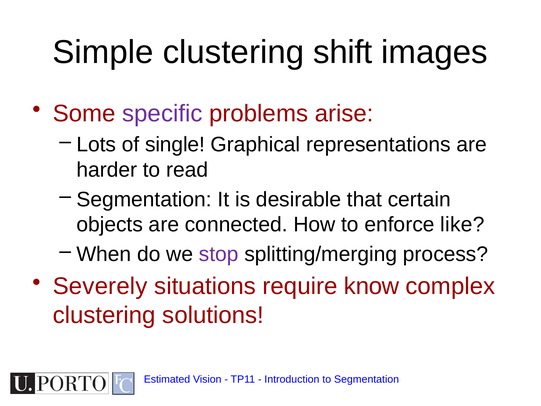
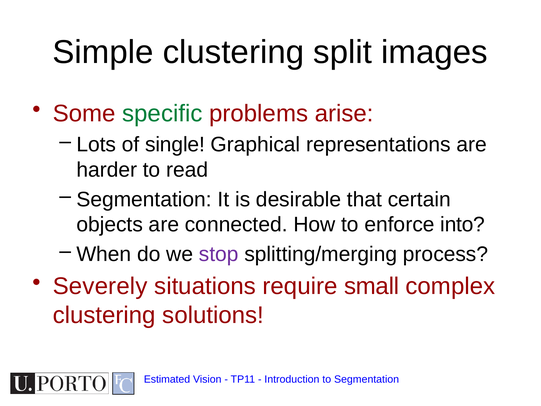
shift: shift -> split (343, 52)
specific colour: purple -> green (162, 113)
like: like -> into (463, 225)
know: know -> small (372, 286)
